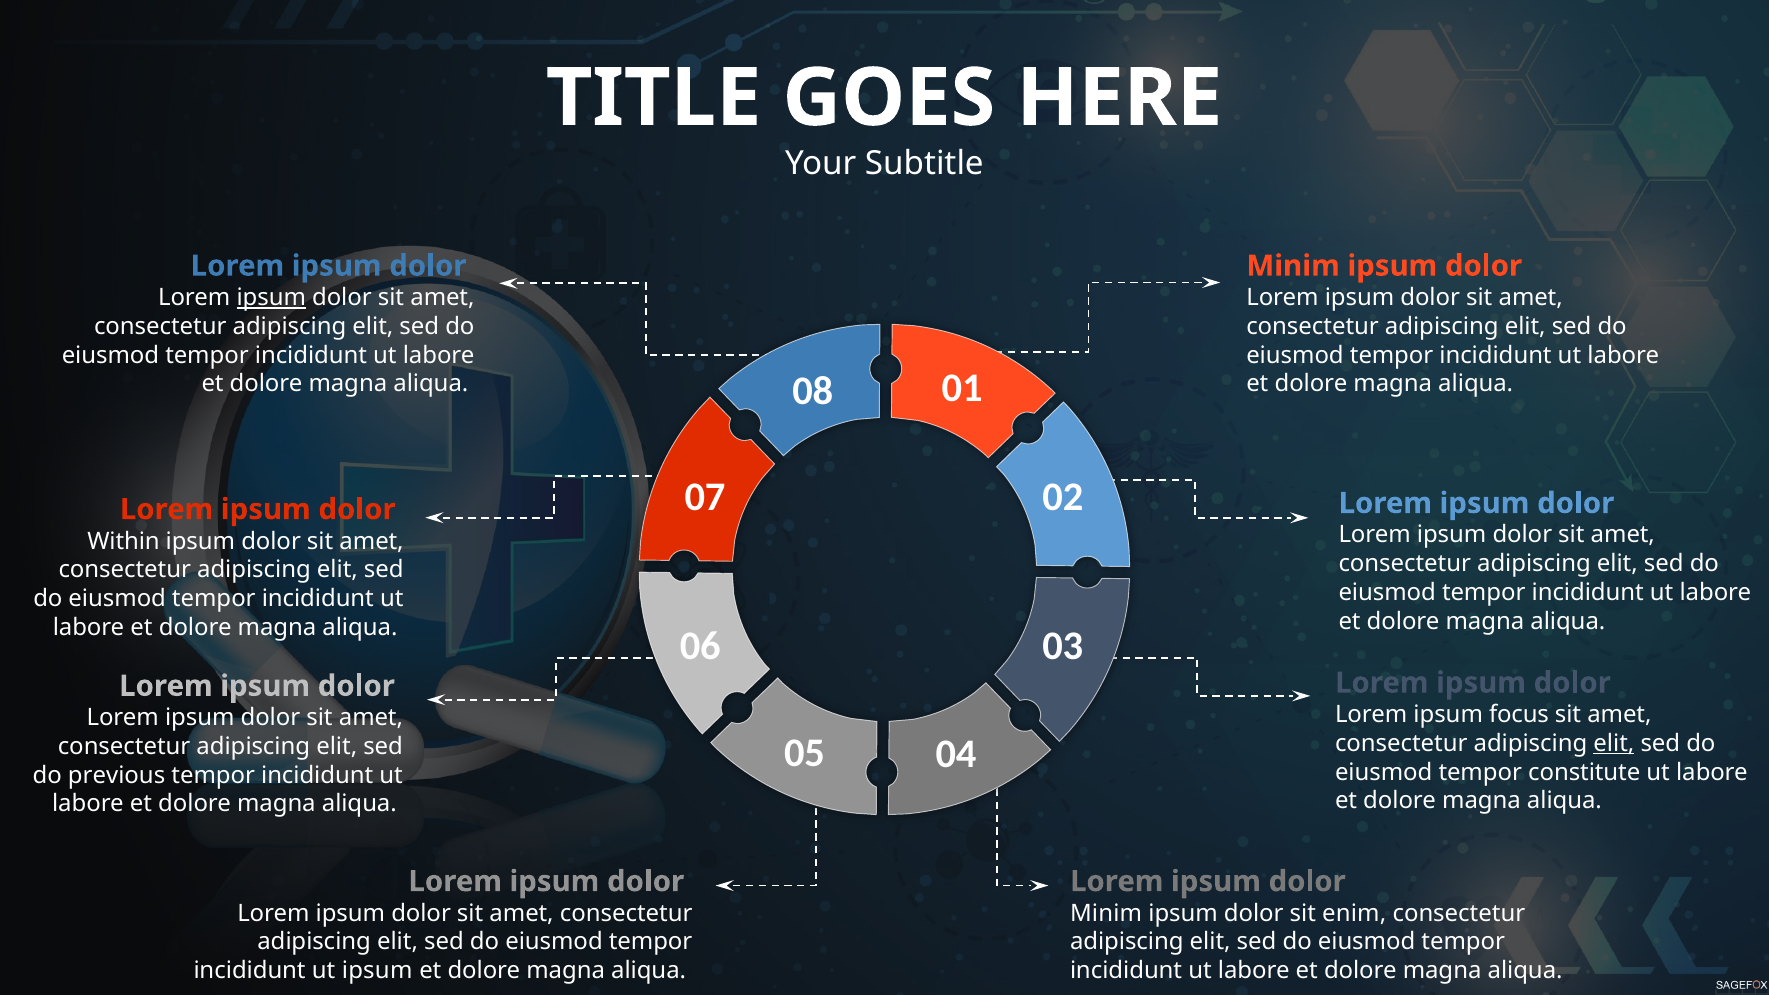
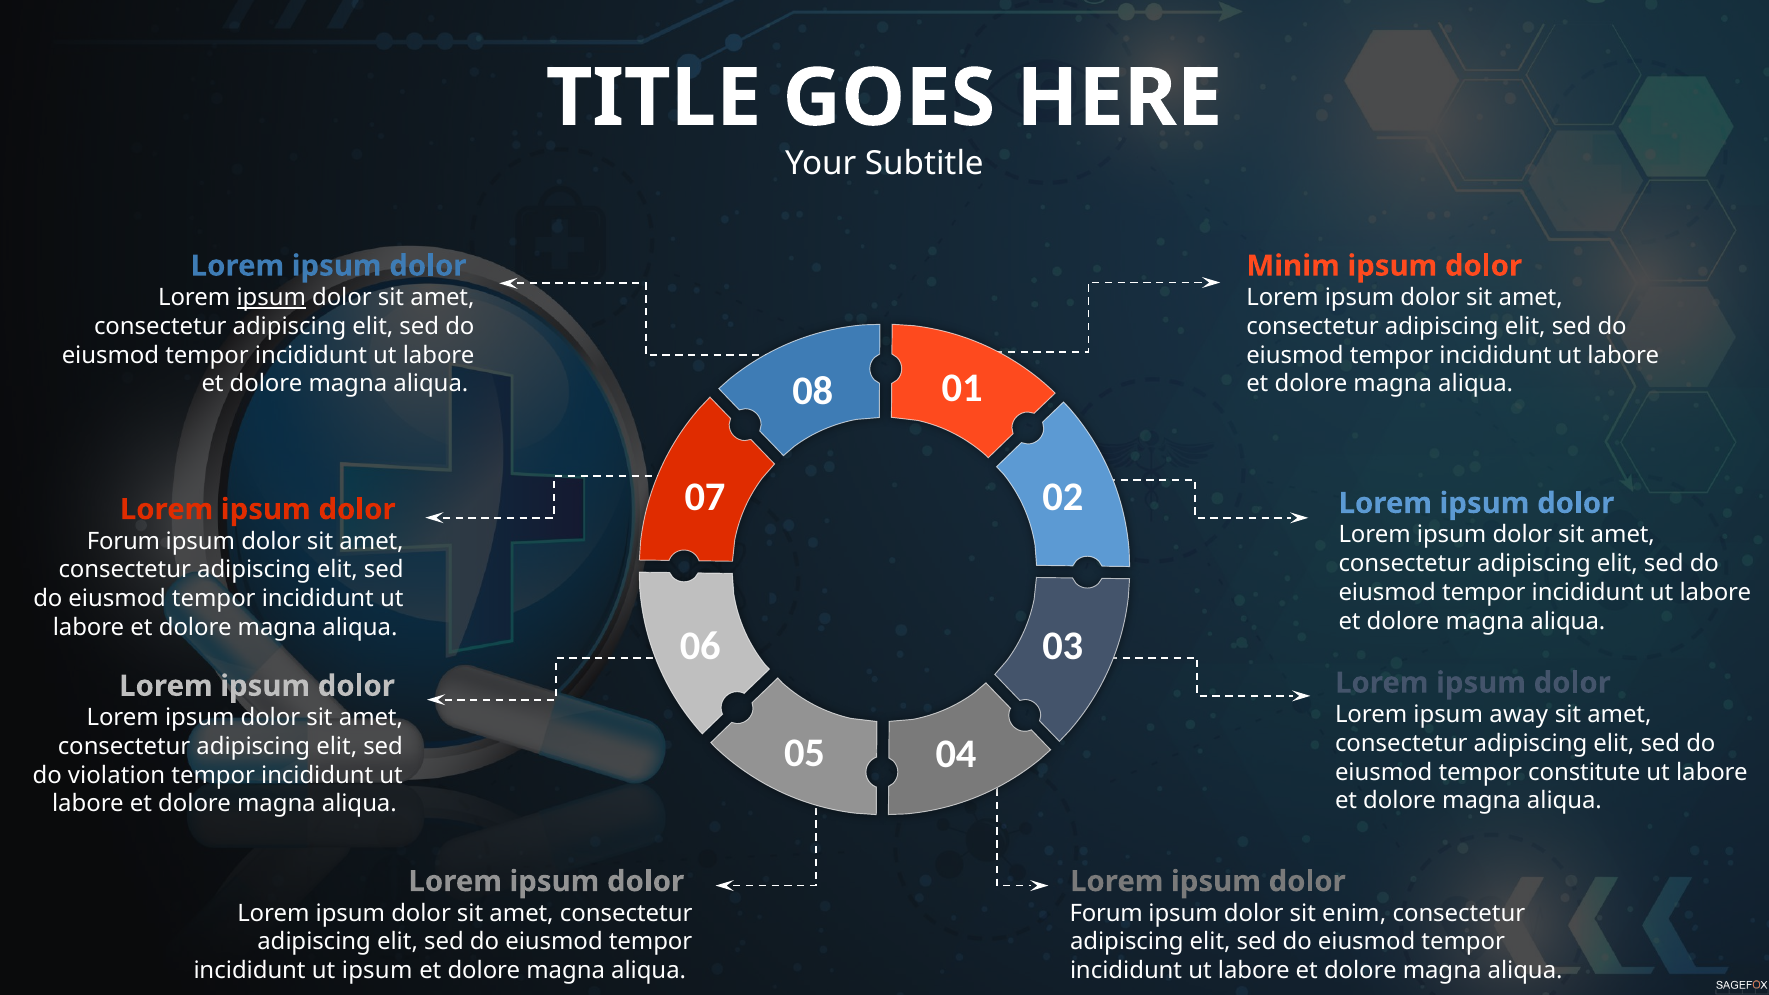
Within: Within -> Forum (124, 541)
focus: focus -> away (1519, 715)
elit underline: present -> none (1614, 743)
previous: previous -> violation (117, 775)
Minim: Minim -> Forum (1106, 913)
